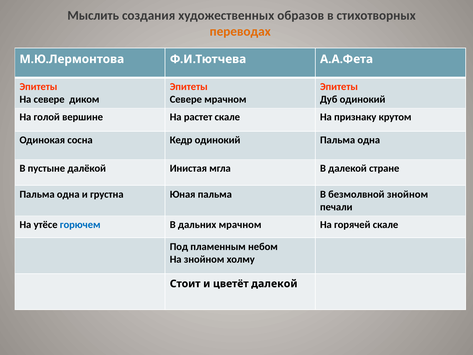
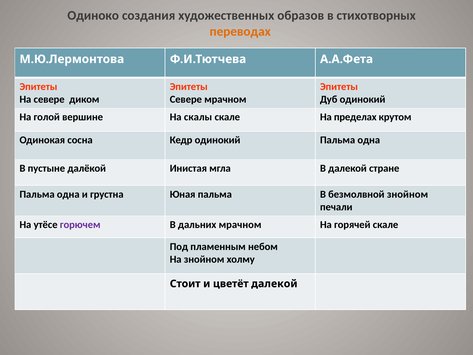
Мыслить: Мыслить -> Одиноко (93, 16)
растет: растет -> скалы (198, 117)
признаку: признаку -> пределах (355, 117)
горючем colour: blue -> purple (80, 225)
